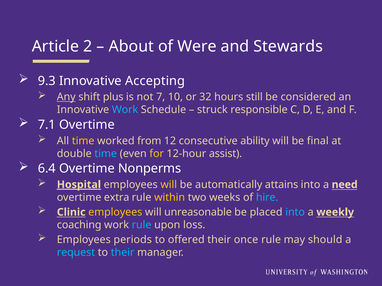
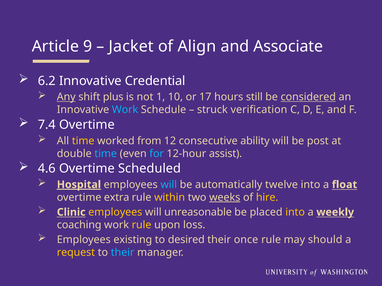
2: 2 -> 9 (88, 46)
About: About -> Jacket (131, 46)
Were: Were -> Align (197, 46)
Stewards: Stewards -> Associate (288, 46)
9.3: 9.3 -> 6.2 (47, 81)
Accepting: Accepting -> Credential (155, 81)
7: 7 -> 1 (161, 97)
32: 32 -> 17 (205, 97)
considered underline: none -> present (308, 97)
responsible: responsible -> verification (259, 110)
7.1: 7.1 -> 7.4 (47, 125)
final: final -> post (318, 141)
for colour: yellow -> light blue (157, 154)
6.4: 6.4 -> 4.6 (47, 169)
Nonperms: Nonperms -> Scheduled (150, 169)
will colour: yellow -> light blue (169, 185)
attains: attains -> twelve (281, 185)
need: need -> float (345, 185)
weeks underline: none -> present (225, 198)
hire colour: light blue -> yellow (267, 198)
into colour: light blue -> yellow (295, 213)
rule colour: light blue -> yellow (142, 225)
periods: periods -> existing (133, 240)
offered: offered -> desired (186, 240)
request colour: light blue -> yellow (76, 253)
